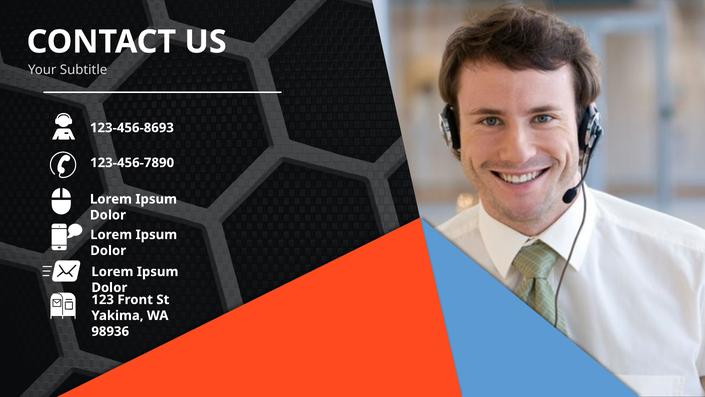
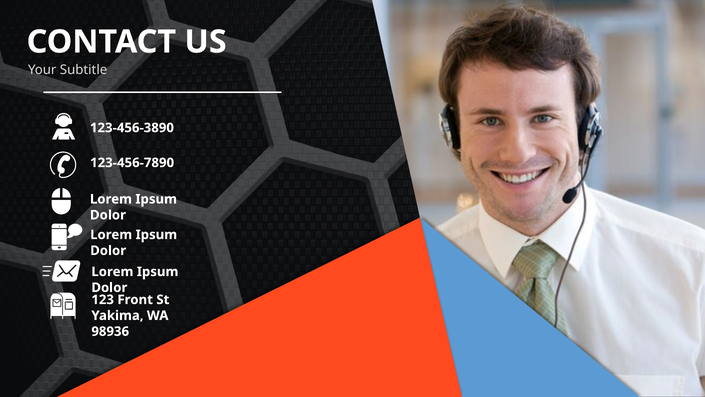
123-456-8693: 123-456-8693 -> 123-456-3890 (132, 128)
